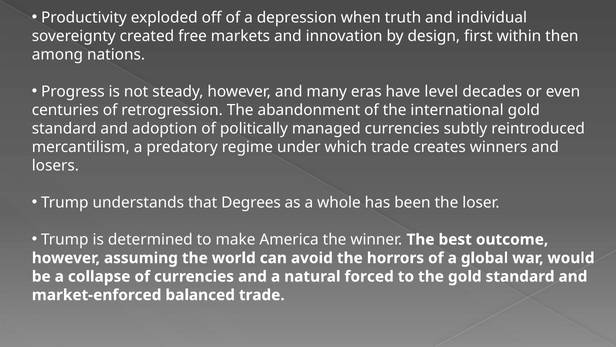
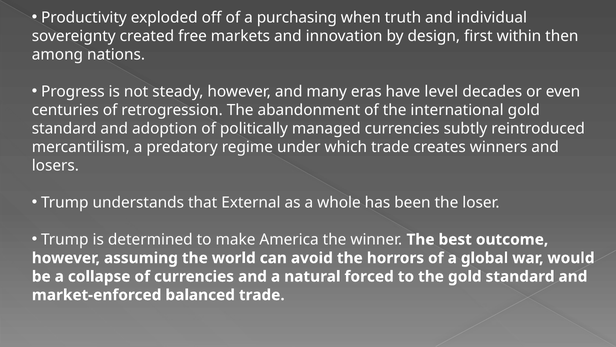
depression: depression -> purchasing (297, 17)
Degrees: Degrees -> External (251, 202)
